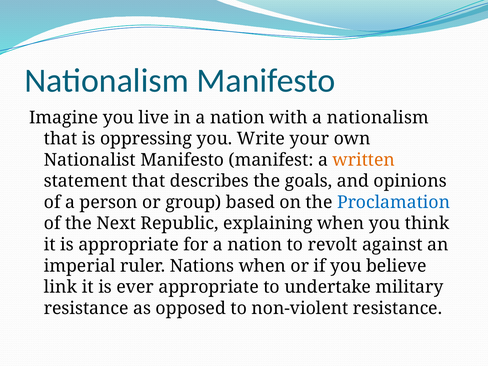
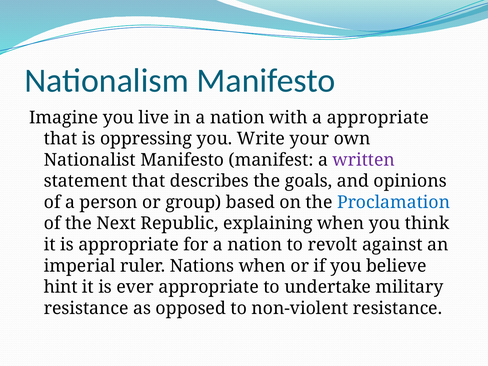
a nationalism: nationalism -> appropriate (378, 118)
written colour: orange -> purple (364, 160)
link: link -> hint (61, 287)
